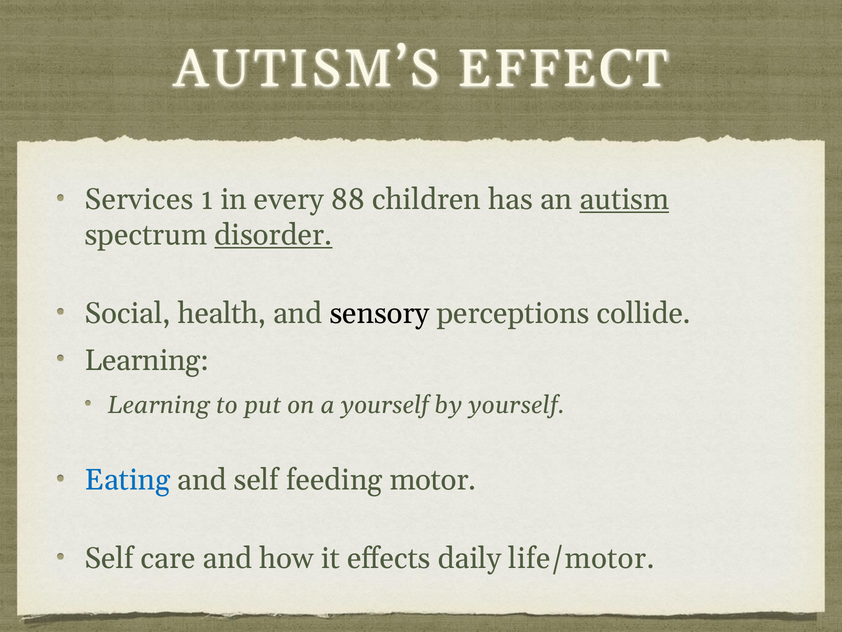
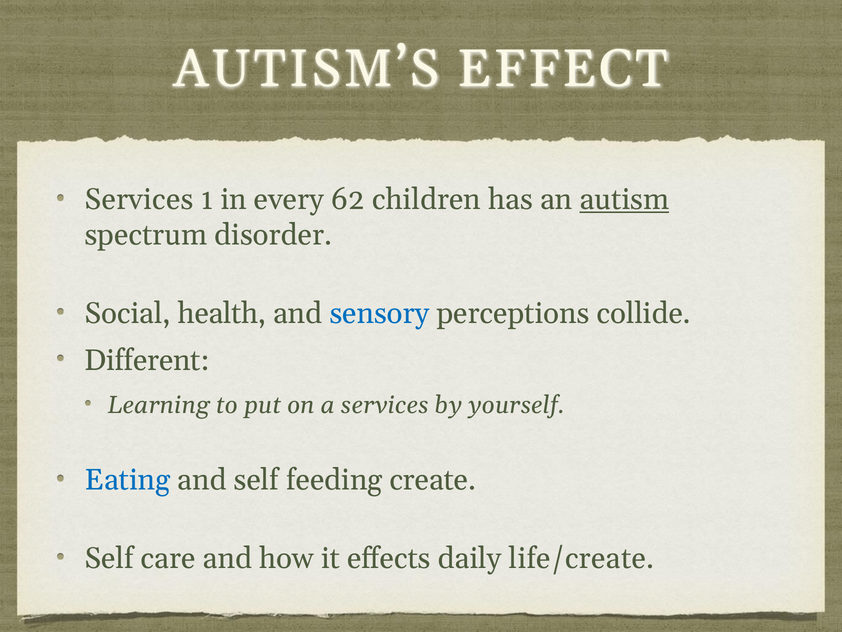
88: 88 -> 62 (348, 199)
disorder underline: present -> none (273, 235)
sensory colour: black -> blue (379, 313)
Learning: Learning -> Different (147, 360)
a yourself: yourself -> services (385, 405)
motor: motor -> create (433, 480)
life/motor: life/motor -> life/create (582, 558)
